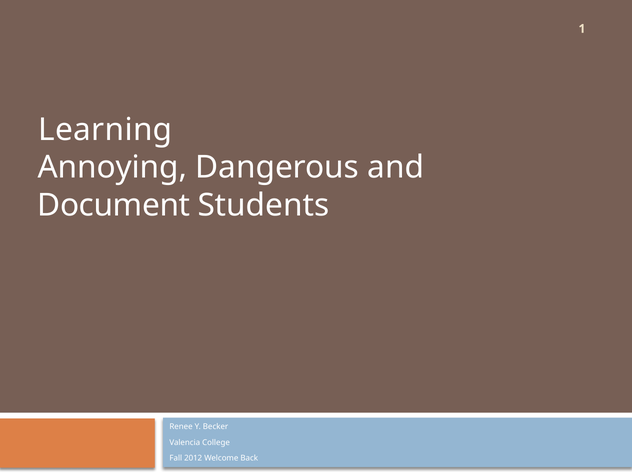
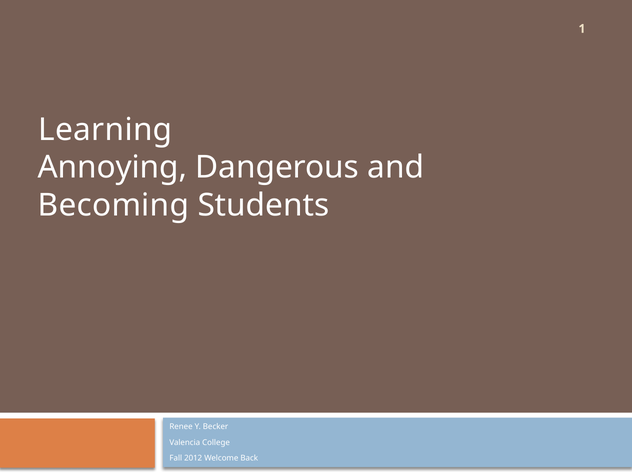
Document: Document -> Becoming (114, 205)
